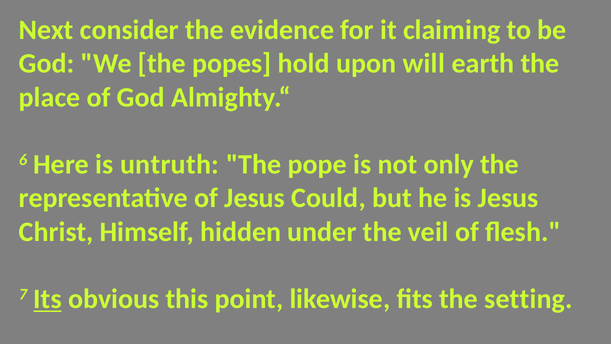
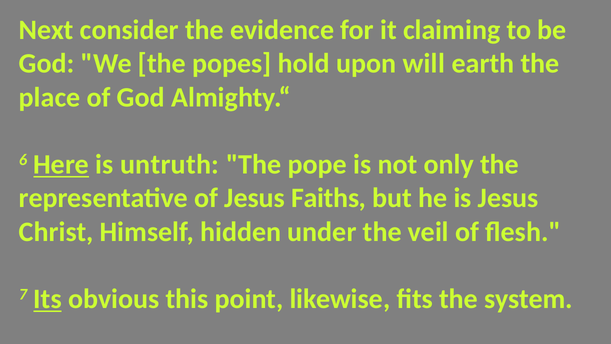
Here underline: none -> present (61, 164)
Could: Could -> Faiths (329, 198)
setting: setting -> system (529, 299)
